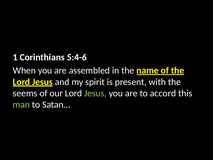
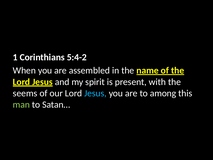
5:4-6: 5:4-6 -> 5:4-2 (77, 57)
Jesus colour: light green -> light blue (95, 93)
accord: accord -> among (163, 93)
